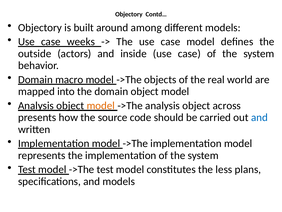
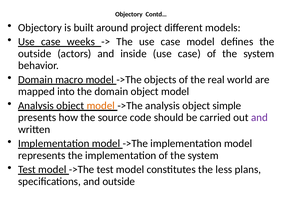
among: among -> project (146, 28)
across: across -> simple (227, 105)
and colour: blue -> purple (259, 117)
and models: models -> outside (119, 181)
